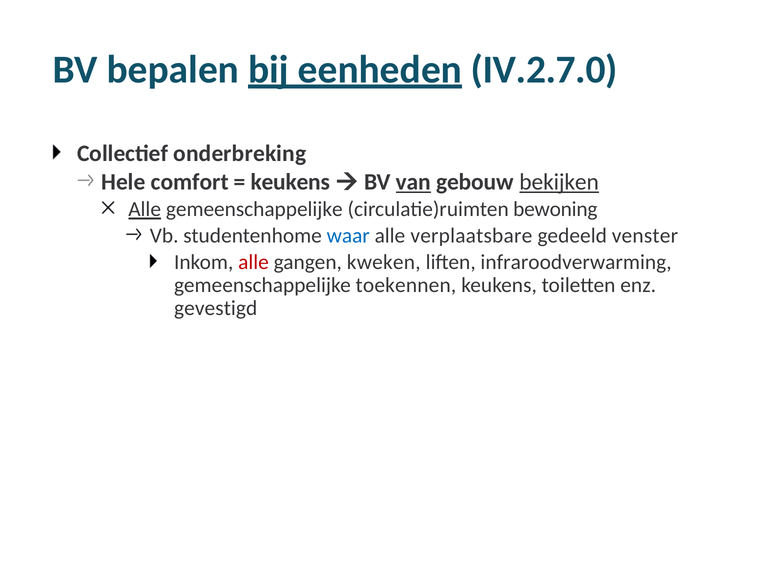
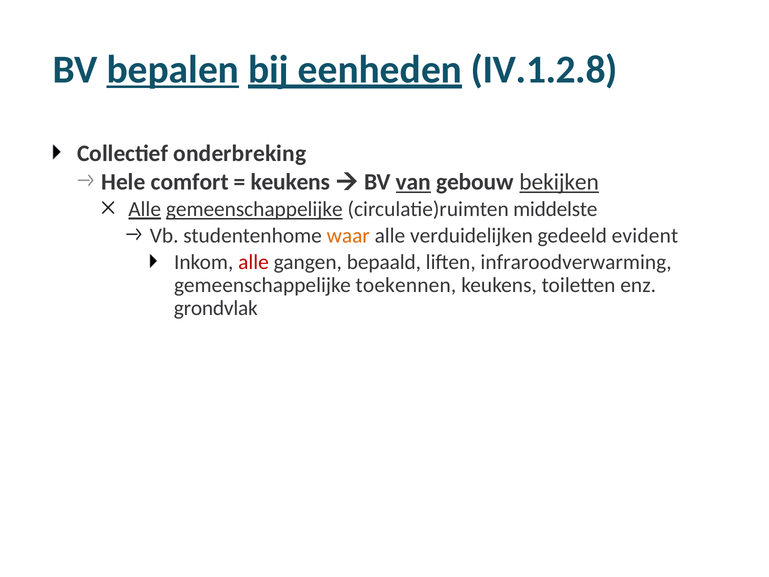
bepalen underline: none -> present (173, 70)
IV.2.7.0: IV.2.7.0 -> IV.1.2.8 (544, 70)
gemeenschappelijke underline: none -> present (254, 209)
bewoning: bewoning -> middelste (555, 209)
waar colour: blue -> orange (348, 236)
verplaatsbare: verplaatsbare -> verduidelijken (471, 236)
venster: venster -> evident (645, 236)
kweken: kweken -> bepaald (384, 262)
gevestigd: gevestigd -> grondvlak (216, 308)
